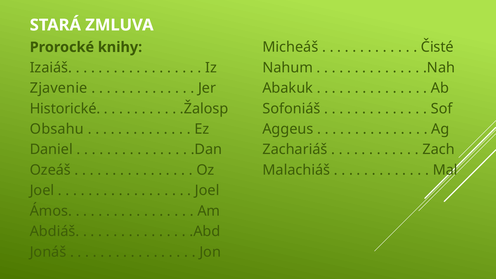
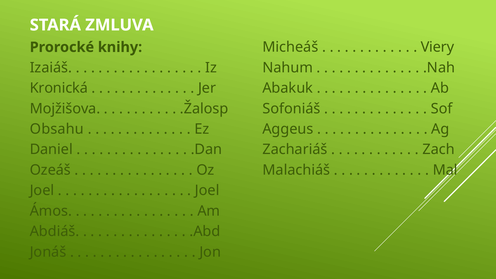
Čisté: Čisté -> Viery (437, 47)
Zjavenie: Zjavenie -> Kronická (59, 88)
Historické: Historické -> Mojžišova (65, 109)
